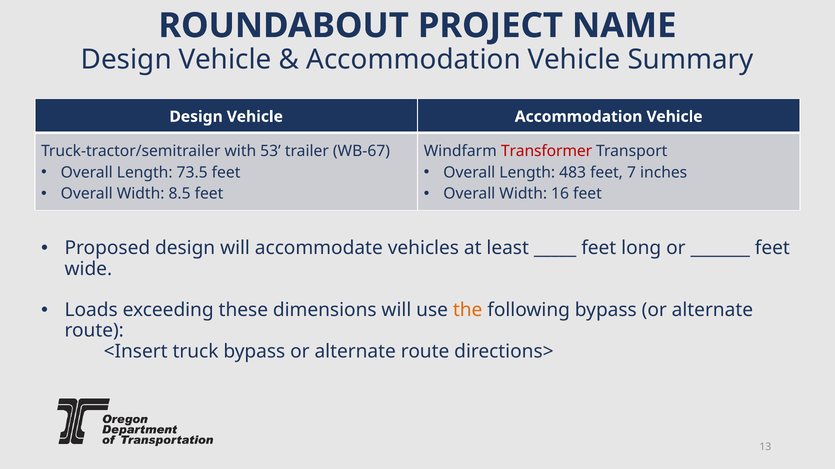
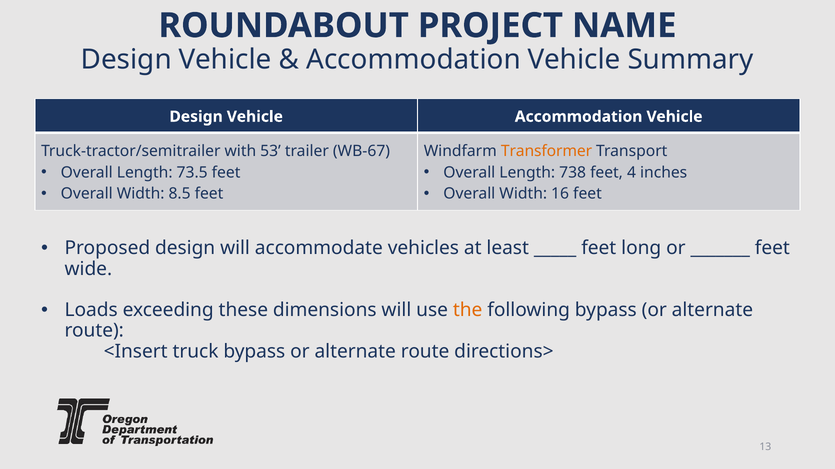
Transformer colour: red -> orange (547, 151)
483: 483 -> 738 (573, 173)
7: 7 -> 4 (632, 173)
